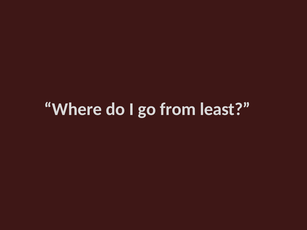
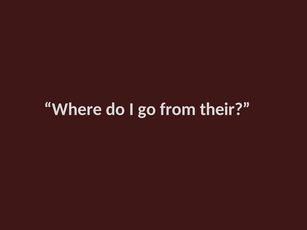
least: least -> their (225, 109)
